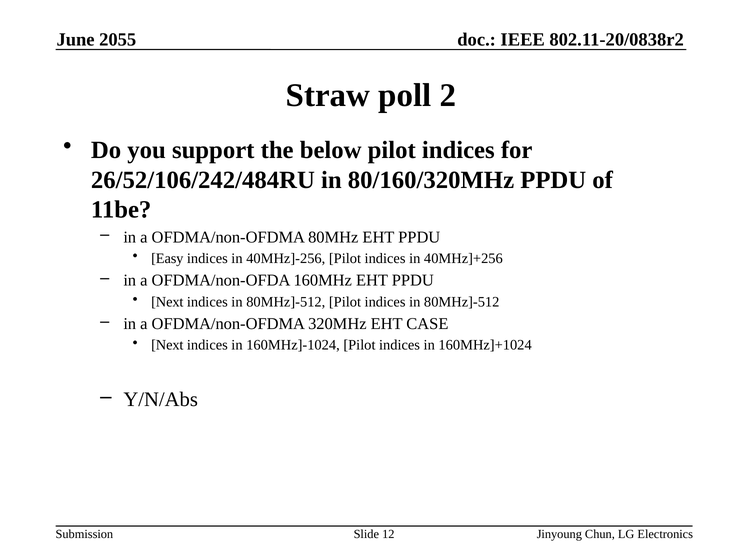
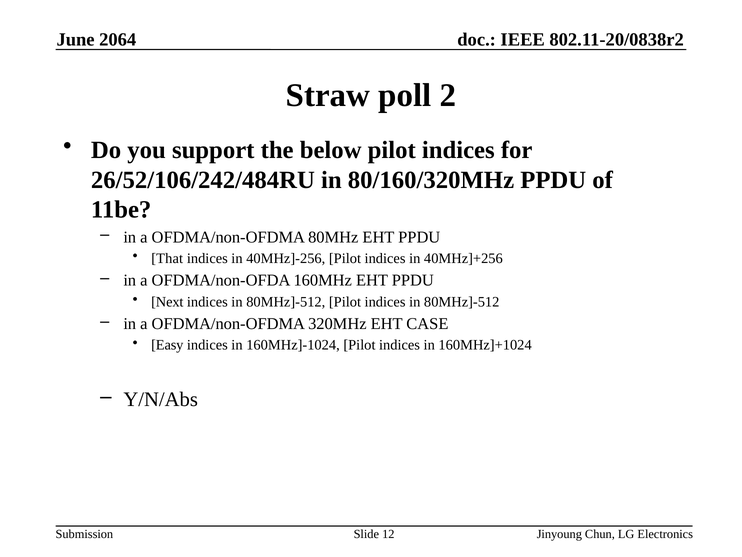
2055: 2055 -> 2064 (118, 40)
Easy: Easy -> That (167, 258)
Next: Next -> Easy (167, 345)
